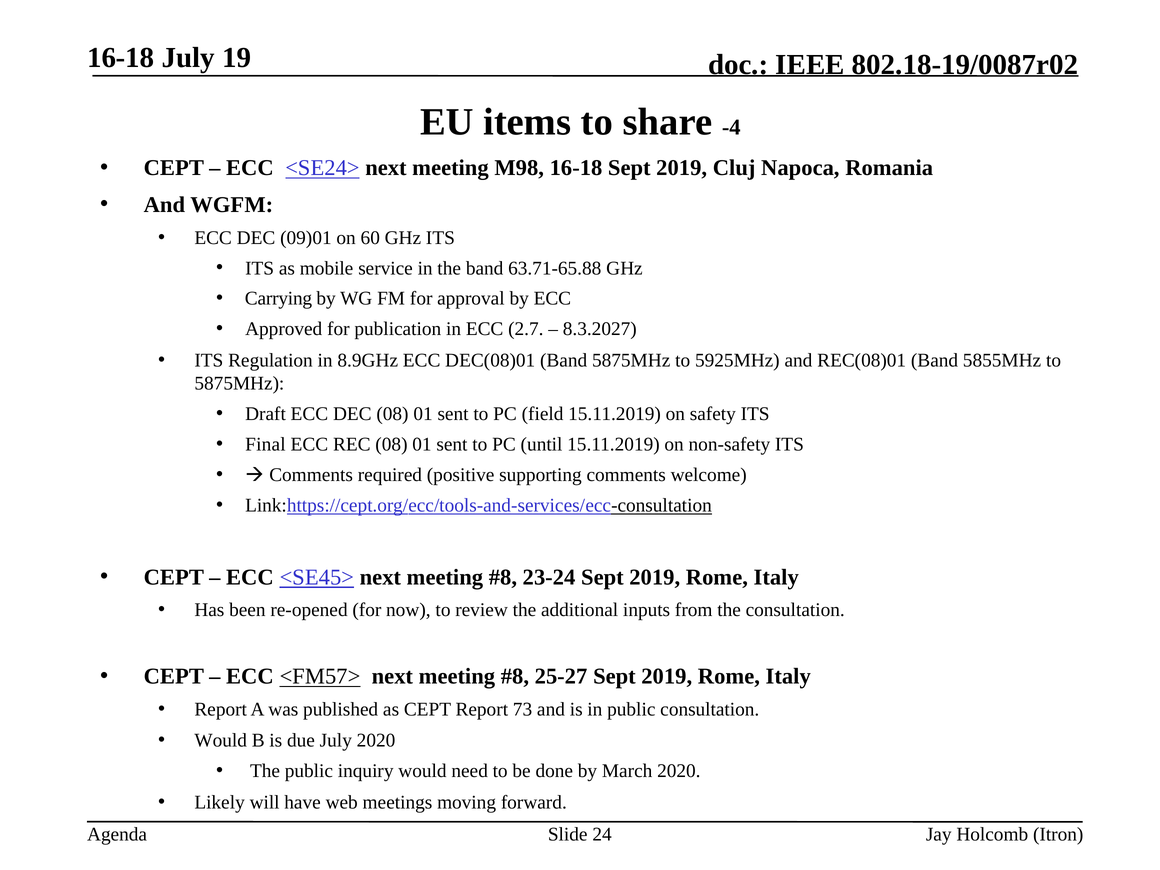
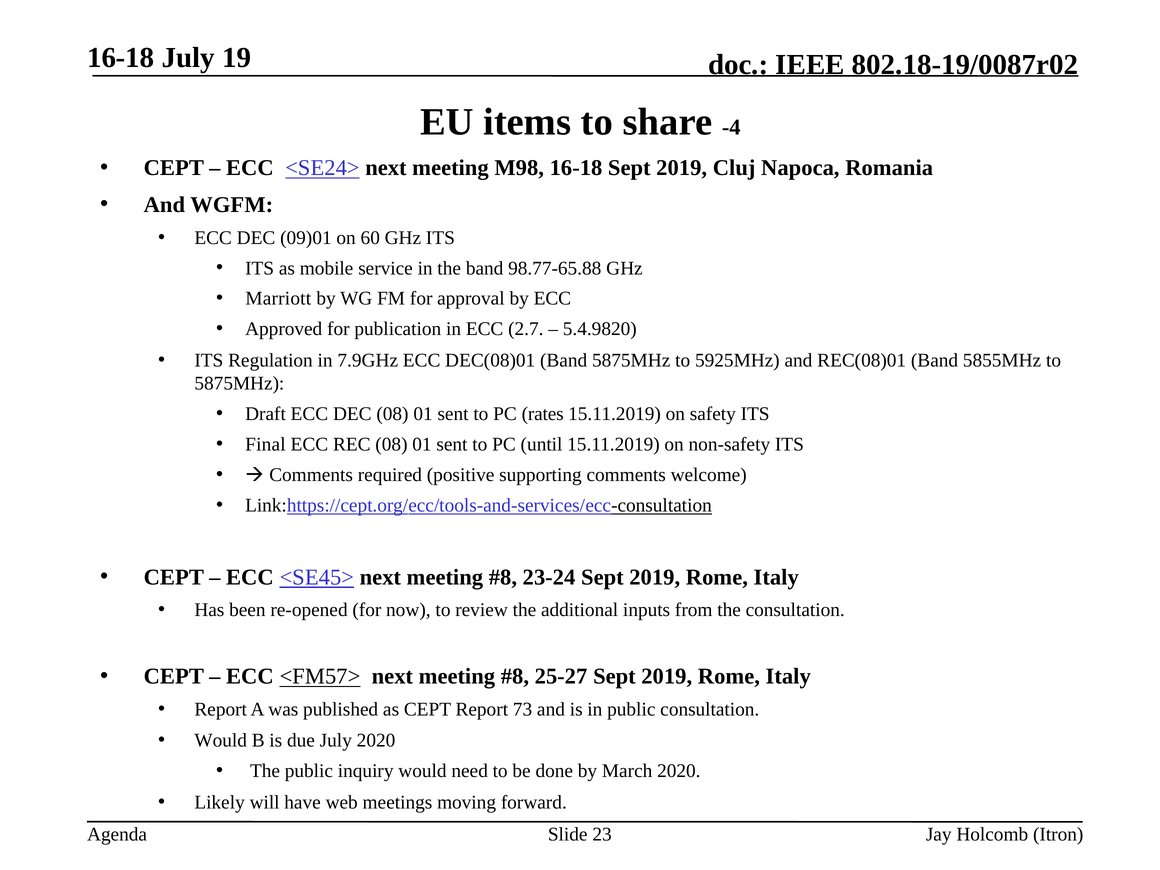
63.71-65.88: 63.71-65.88 -> 98.77-65.88 (555, 268)
Carrying: Carrying -> Marriott (278, 299)
8.3.2027: 8.3.2027 -> 5.4.9820 (600, 329)
8.9GHz: 8.9GHz -> 7.9GHz (368, 360)
field: field -> rates (543, 414)
24: 24 -> 23 (602, 834)
